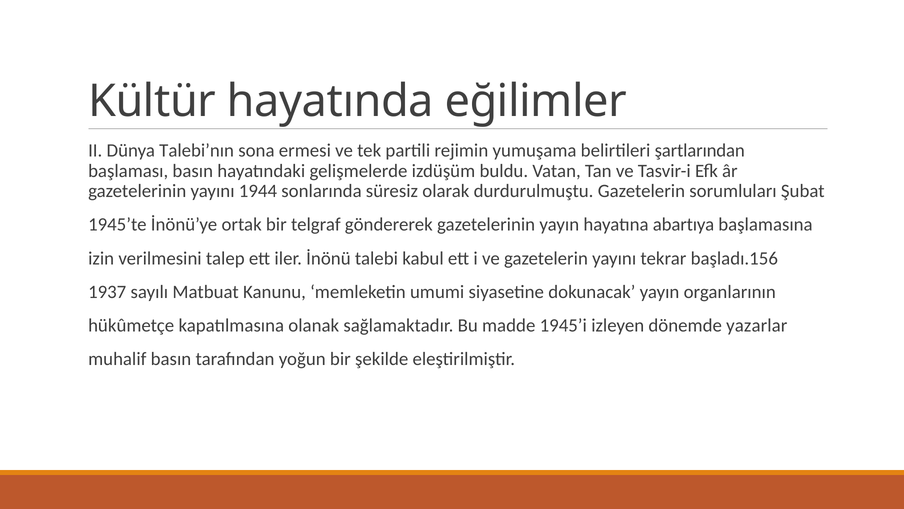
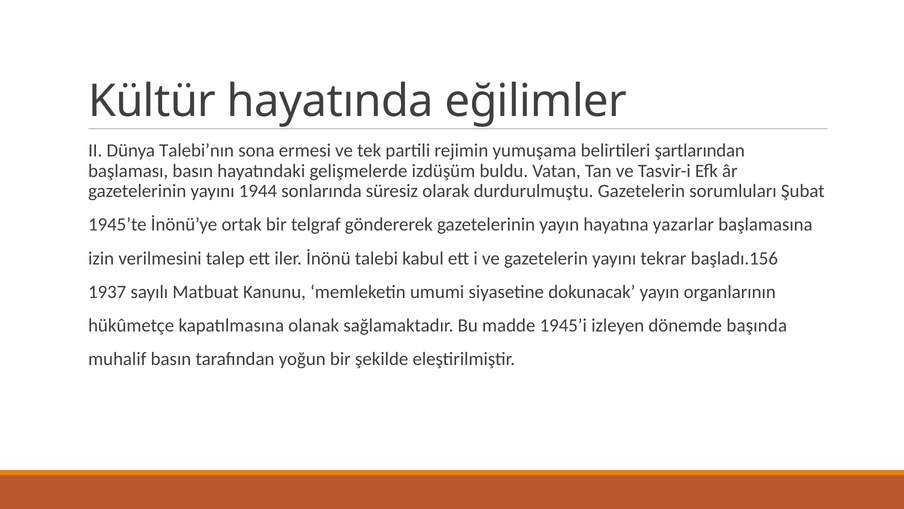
abartıya: abartıya -> yazarlar (683, 225)
yazarlar: yazarlar -> başında (757, 325)
